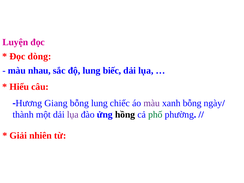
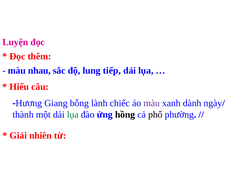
dòng: dòng -> thêm (39, 56)
biếc: biếc -> tiếp (112, 71)
bỗng lung: lung -> lành (99, 103)
xanh bỗng: bỗng -> dành (192, 103)
lụa colour: purple -> green (73, 115)
phố colour: green -> black (155, 115)
